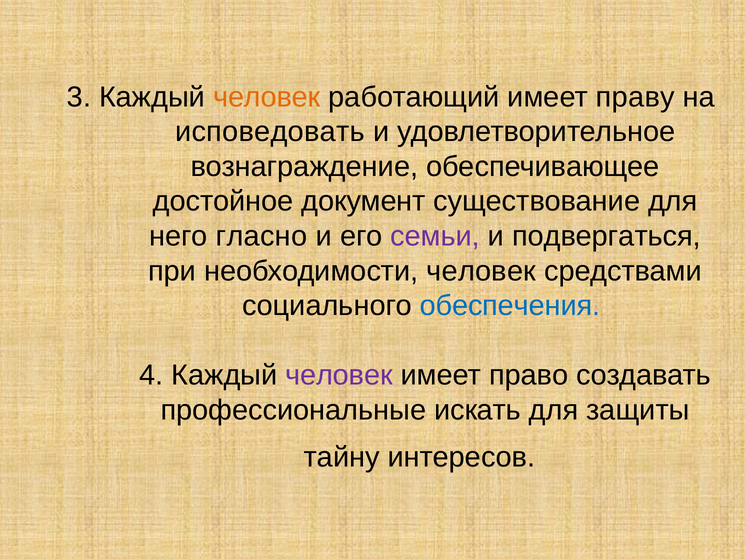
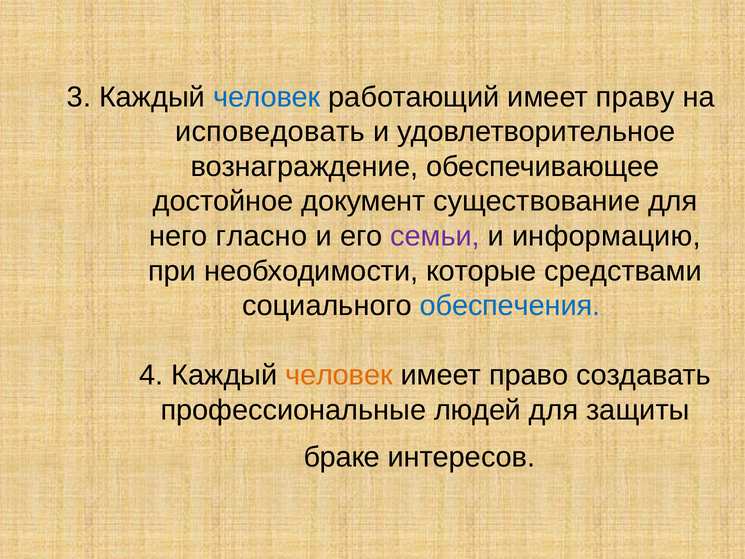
человек colour: orange -> blue (267, 97)
подвергаться: подвергаться -> информацию (606, 236)
необходимости человек: человек -> которые (481, 271)
человек colour: purple -> orange (339, 375)
искать: искать -> людей (478, 410)
тайну: тайну -> браке (342, 457)
